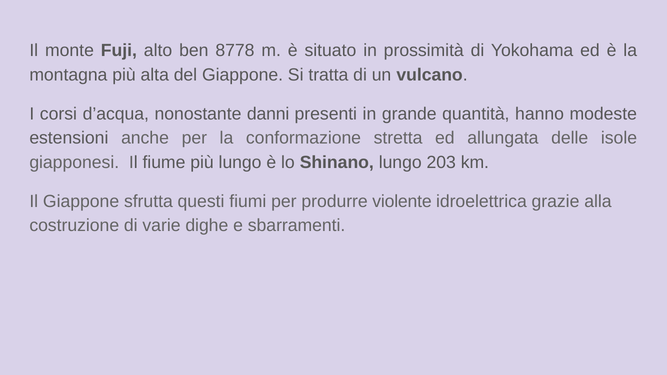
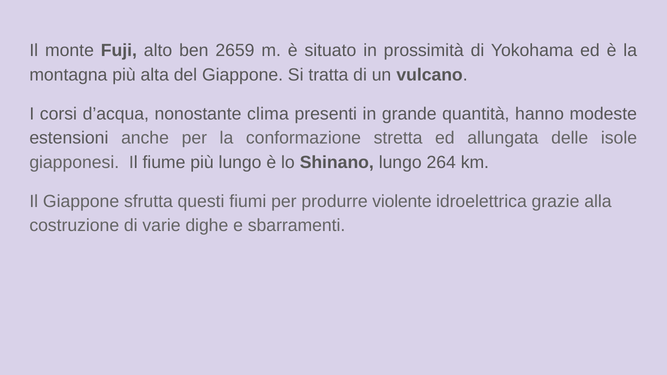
8778: 8778 -> 2659 (235, 51)
danni: danni -> clima (268, 114)
203: 203 -> 264 (441, 162)
